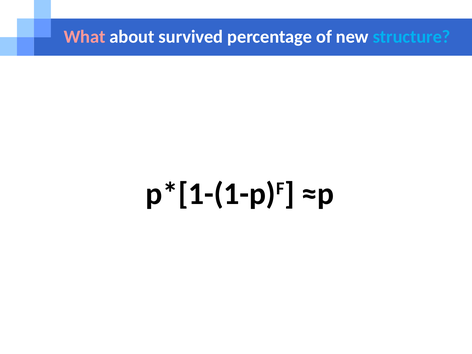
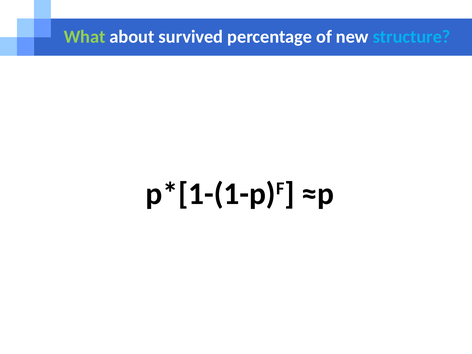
What colour: pink -> light green (85, 37)
